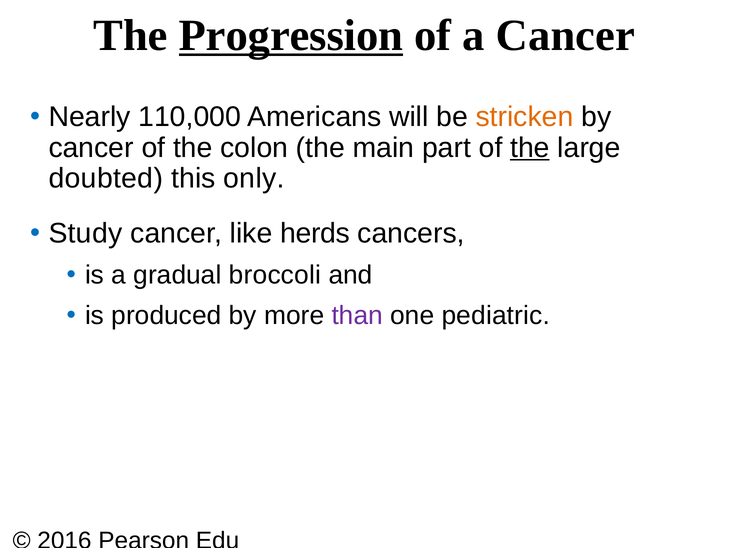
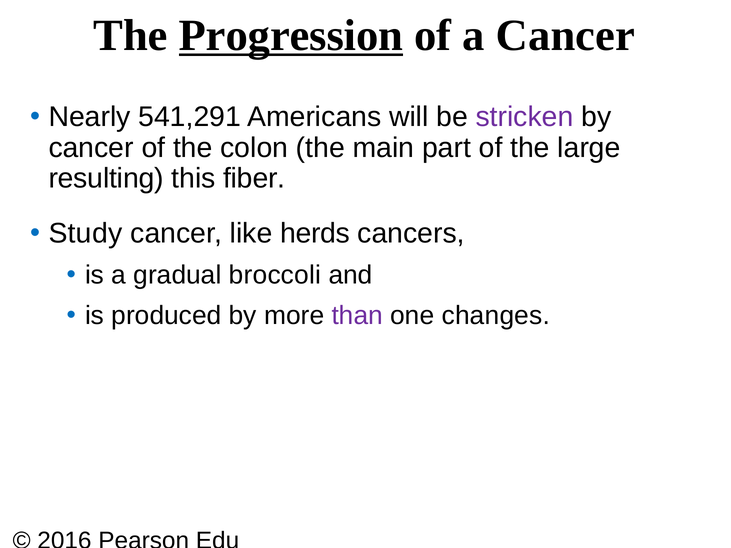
110,000: 110,000 -> 541,291 (190, 117)
stricken colour: orange -> purple (525, 117)
the underline: present -> none (530, 148)
doubted: doubted -> resulting (106, 178)
only: only -> fiber (254, 178)
pediatric: pediatric -> changes (496, 316)
